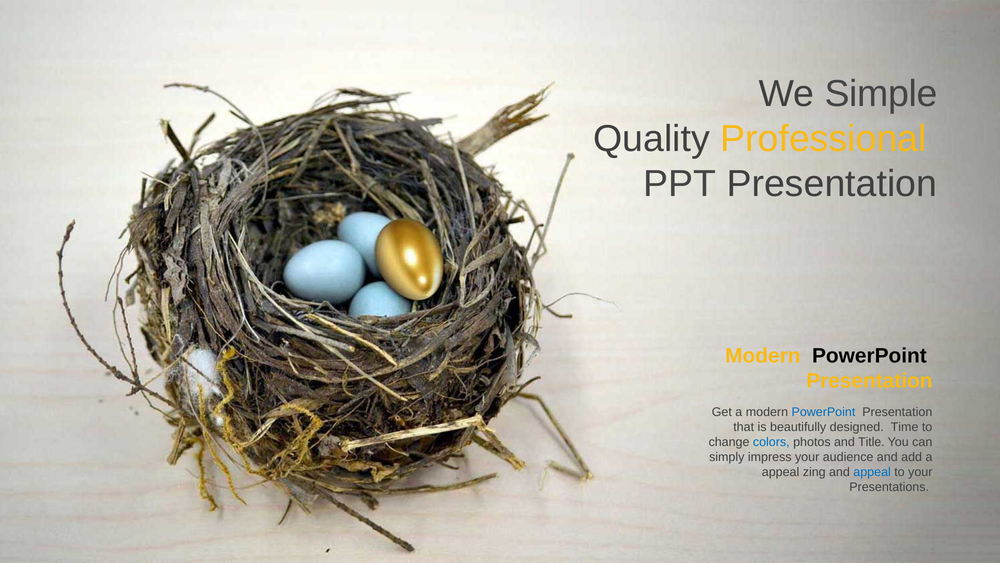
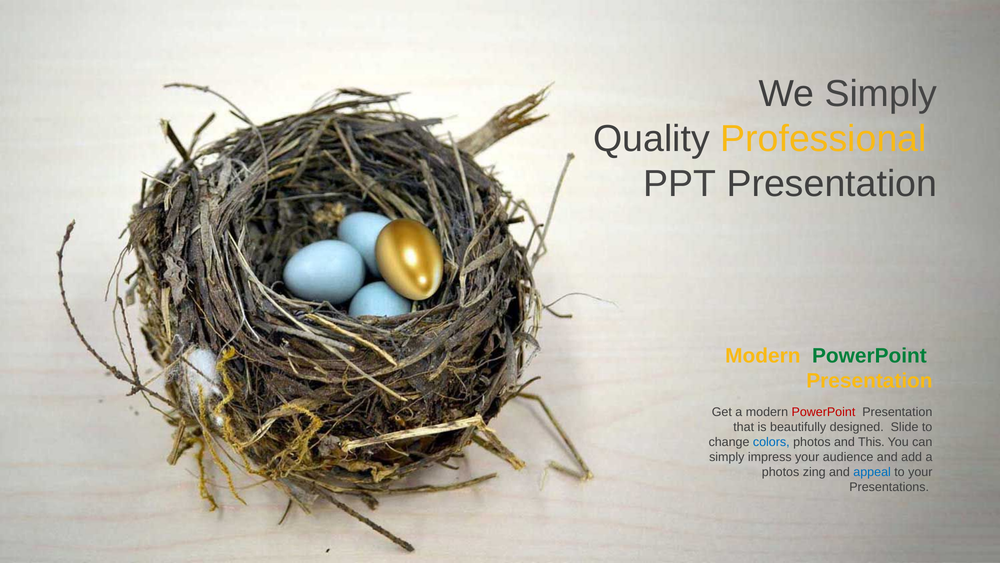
We Simple: Simple -> Simply (881, 94)
PowerPoint colour: black -> green (869, 355)
PowerPoint colour: blue -> red (823, 412)
Time: Time -> Slide (905, 427)
Title: Title -> This (871, 442)
appeal: appeal -> photos (781, 472)
